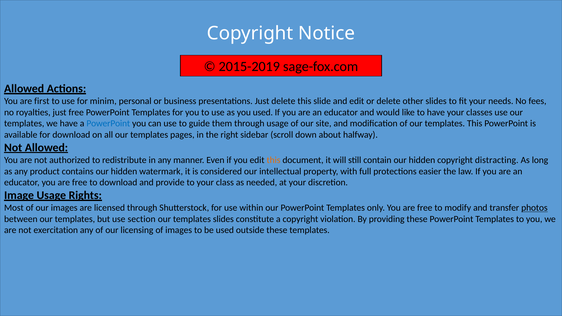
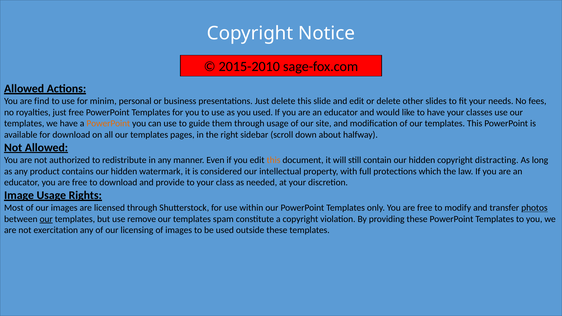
2015-2019: 2015-2019 -> 2015-2010 (249, 67)
first: first -> find (42, 101)
PowerPoint colour: blue -> orange (108, 124)
easier: easier -> which (430, 171)
our underline: none -> present (46, 219)
section: section -> remove (142, 219)
templates slides: slides -> spam (223, 219)
